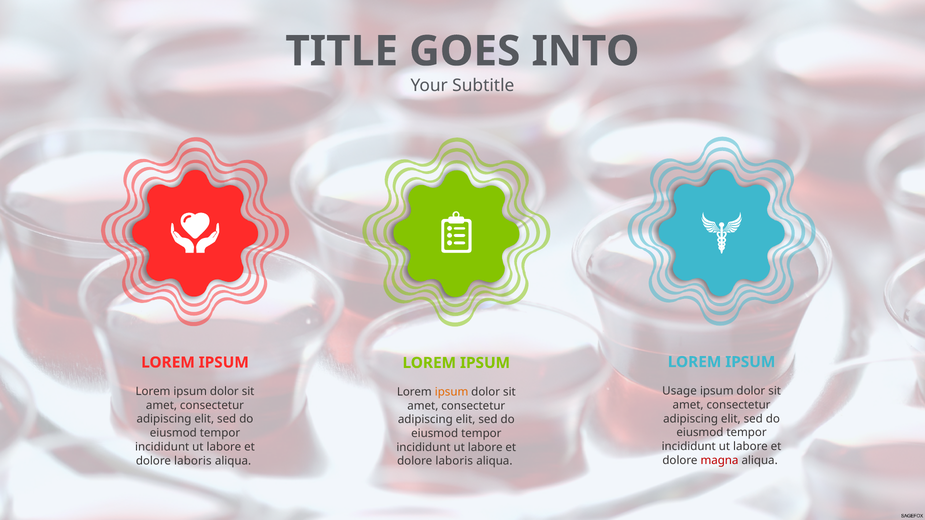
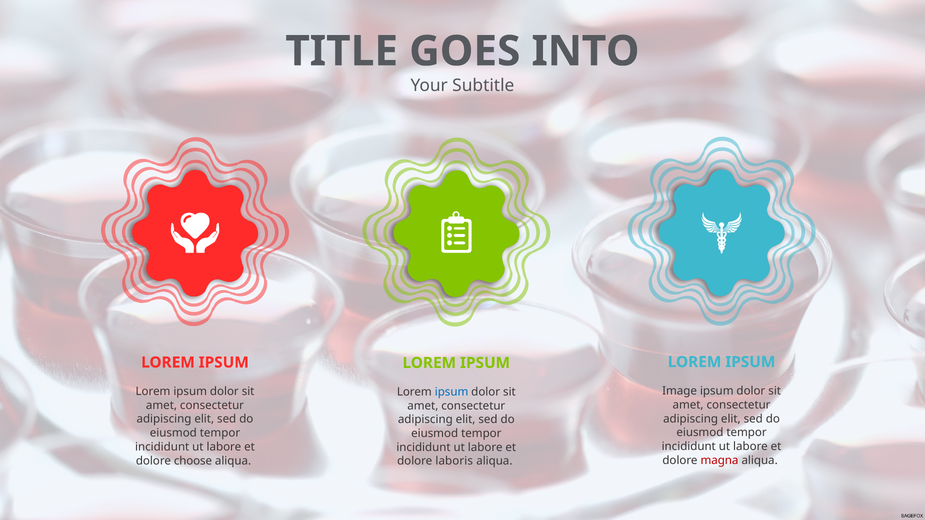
Usage: Usage -> Image (680, 391)
ipsum colour: orange -> blue (452, 392)
laboris: laboris -> choose (193, 461)
